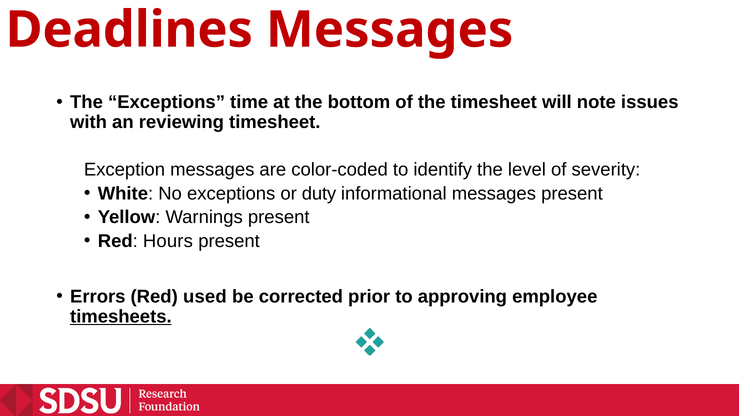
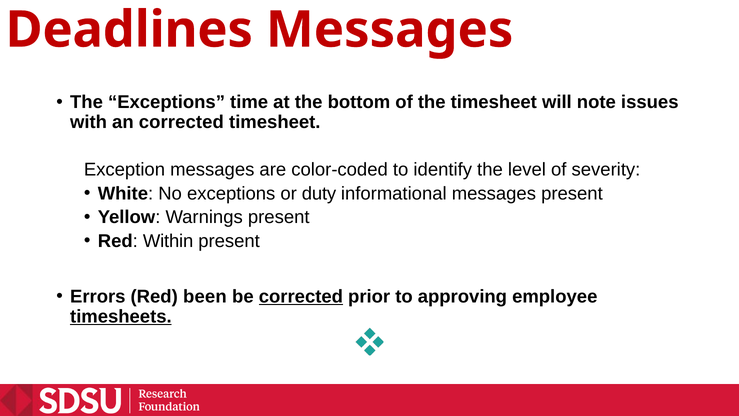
an reviewing: reviewing -> corrected (181, 122)
Hours: Hours -> Within (168, 241)
used: used -> been (205, 296)
corrected underline: none -> present (301, 296)
